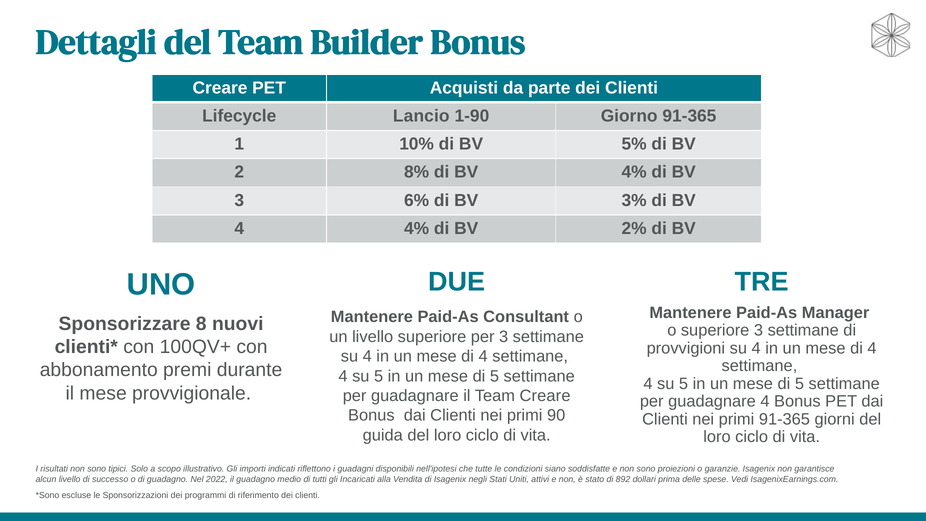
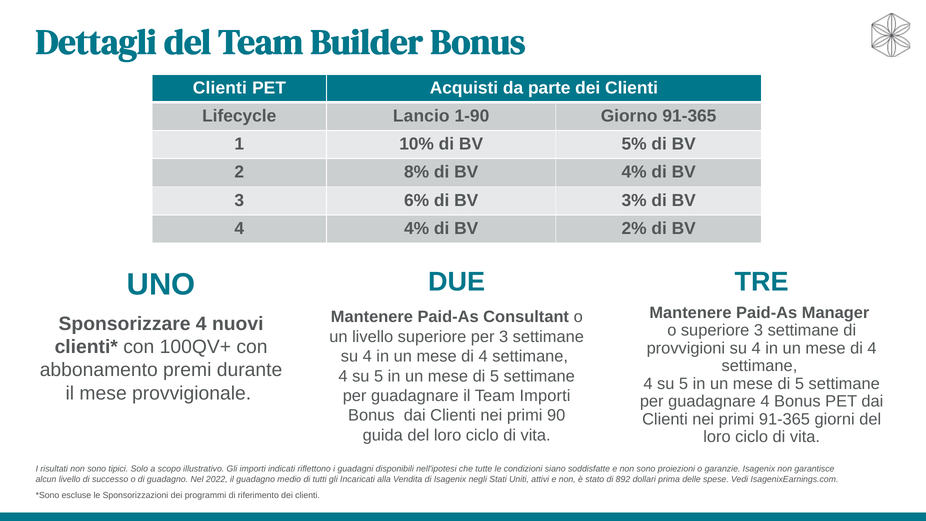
Creare: Creare -> Clienti (220, 88)
Sponsorizzare 8: 8 -> 4 (201, 324)
Team Creare: Creare -> Importi (545, 396)
